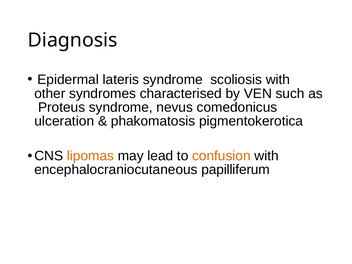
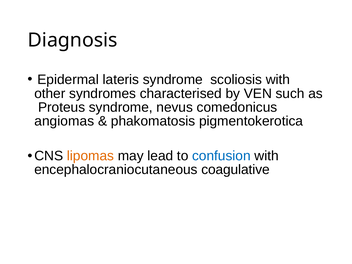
ulceration: ulceration -> angiomas (64, 121)
confusion colour: orange -> blue (221, 156)
papilliferum: papilliferum -> coagulative (236, 170)
